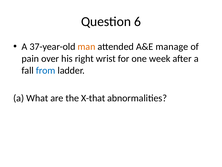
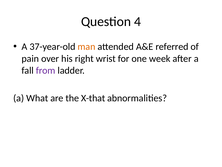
6: 6 -> 4 (137, 21)
manage: manage -> referred (172, 47)
from colour: blue -> purple (46, 70)
